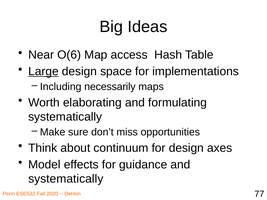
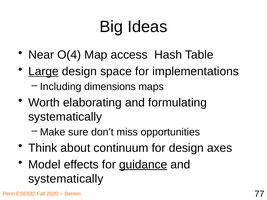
O(6: O(6 -> O(4 (69, 55)
necessarily: necessarily -> dimensions (110, 87)
guidance underline: none -> present (143, 165)
